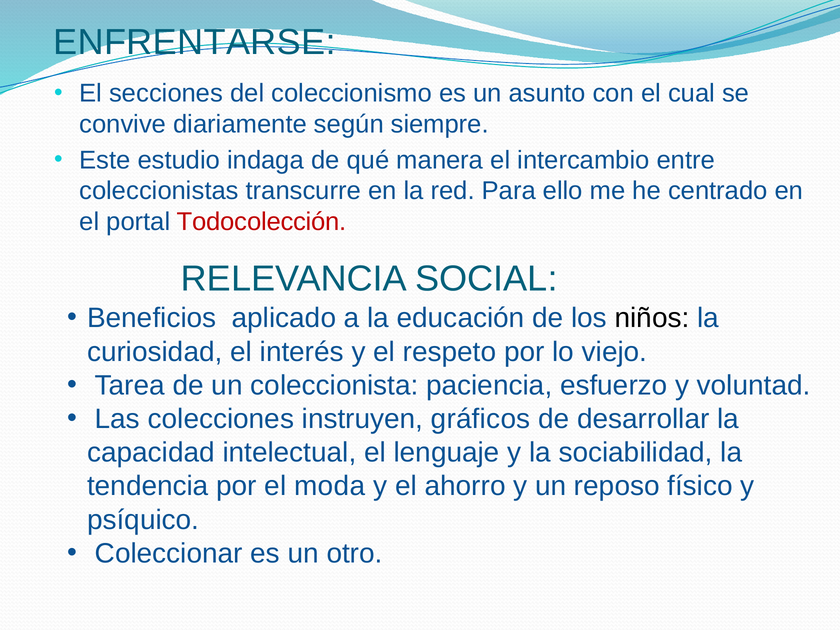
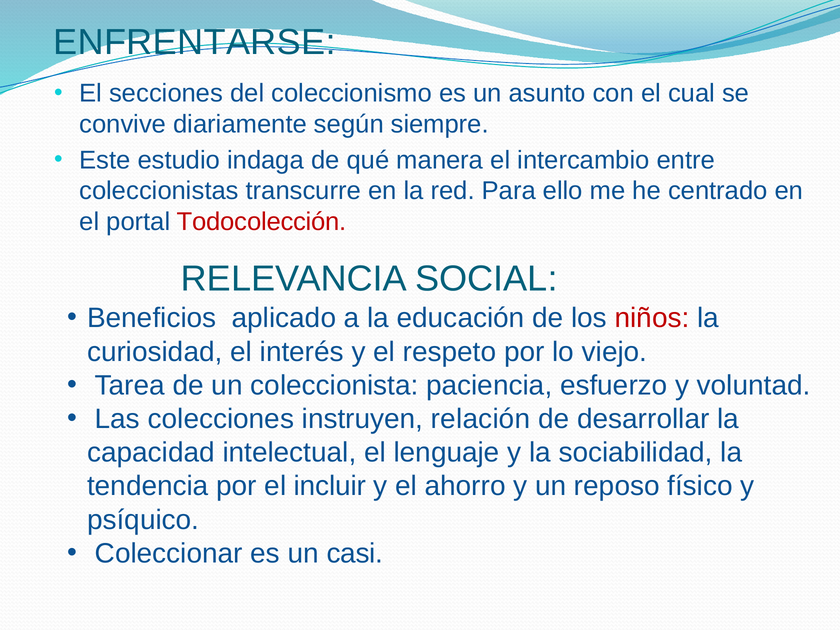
niños colour: black -> red (652, 318)
gráficos: gráficos -> relación (481, 419)
moda: moda -> incluir (330, 486)
otro: otro -> casi (355, 553)
